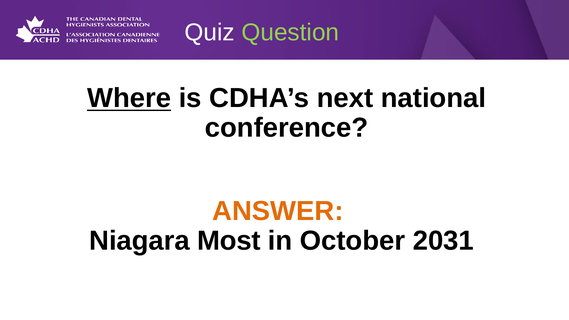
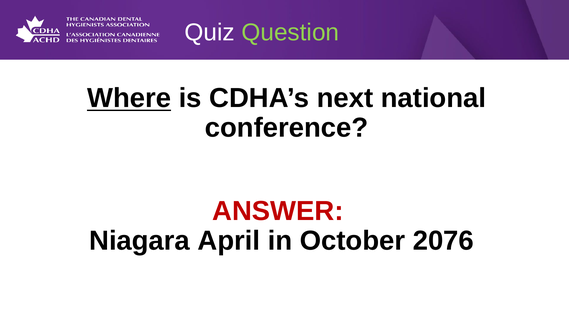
ANSWER colour: orange -> red (278, 211)
Most: Most -> April (229, 241)
2031: 2031 -> 2076 (443, 241)
